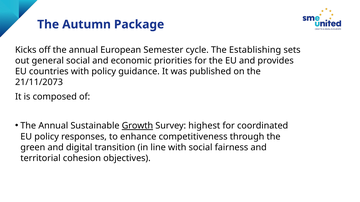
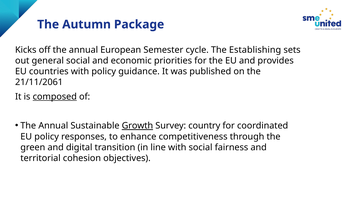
21/11/2073: 21/11/2073 -> 21/11/2061 (39, 82)
composed underline: none -> present (55, 97)
highest: highest -> country (204, 126)
